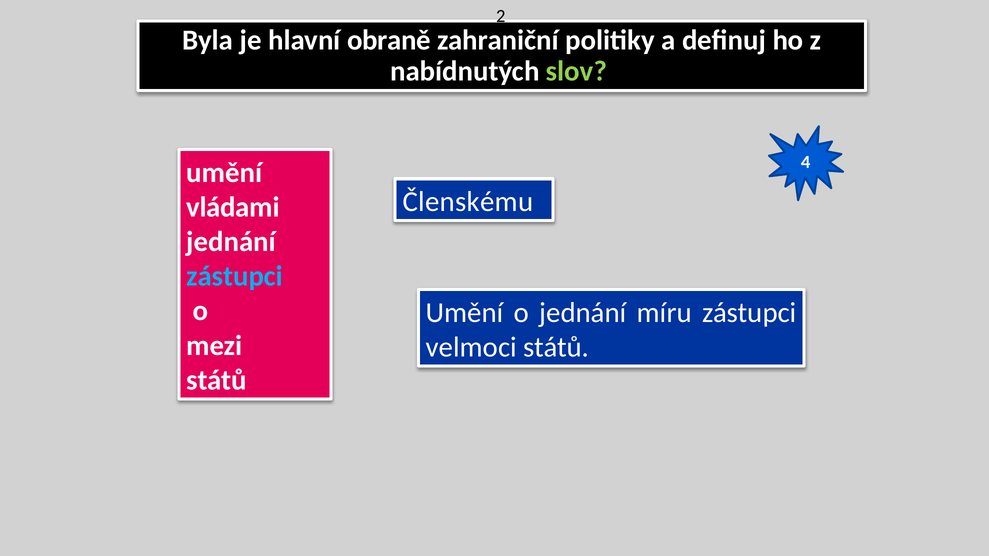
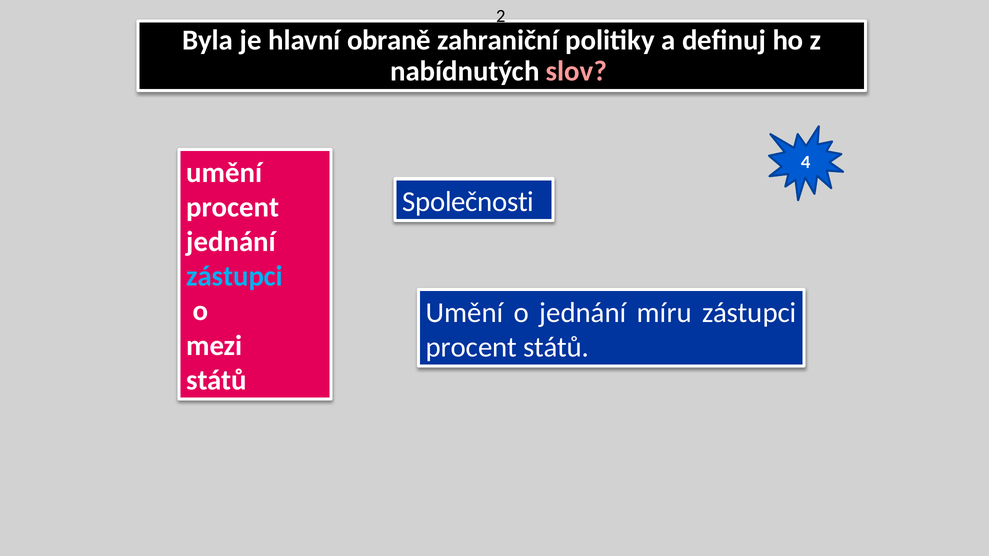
slov colour: light green -> pink (576, 71)
Členskému: Členskému -> Společnosti (468, 202)
vládami: vládami -> procent (233, 207)
velmoci: velmoci -> procent (471, 347)
